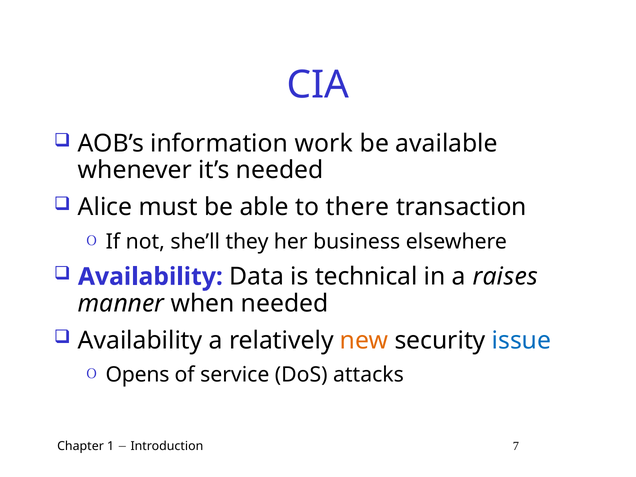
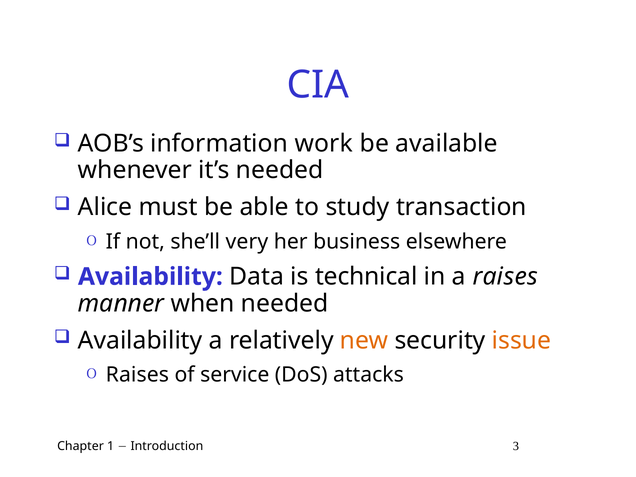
there: there -> study (358, 207)
they: they -> very (247, 242)
issue colour: blue -> orange (522, 340)
Opens: Opens -> Raises (137, 375)
7: 7 -> 3 (516, 446)
